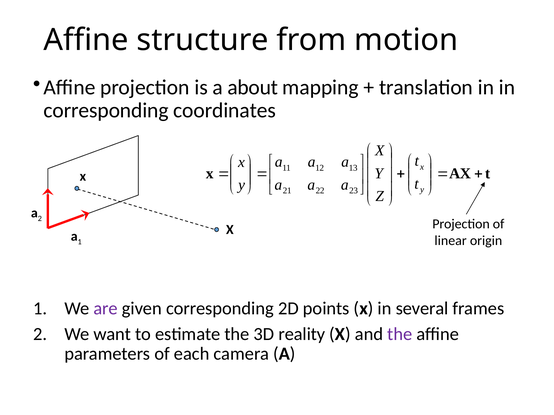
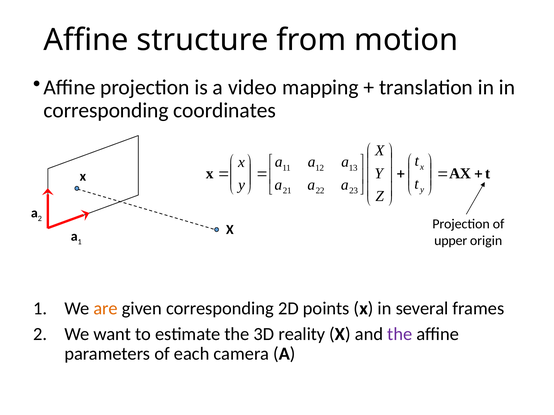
about: about -> video (252, 87)
linear: linear -> upper (451, 241)
are colour: purple -> orange (106, 309)
